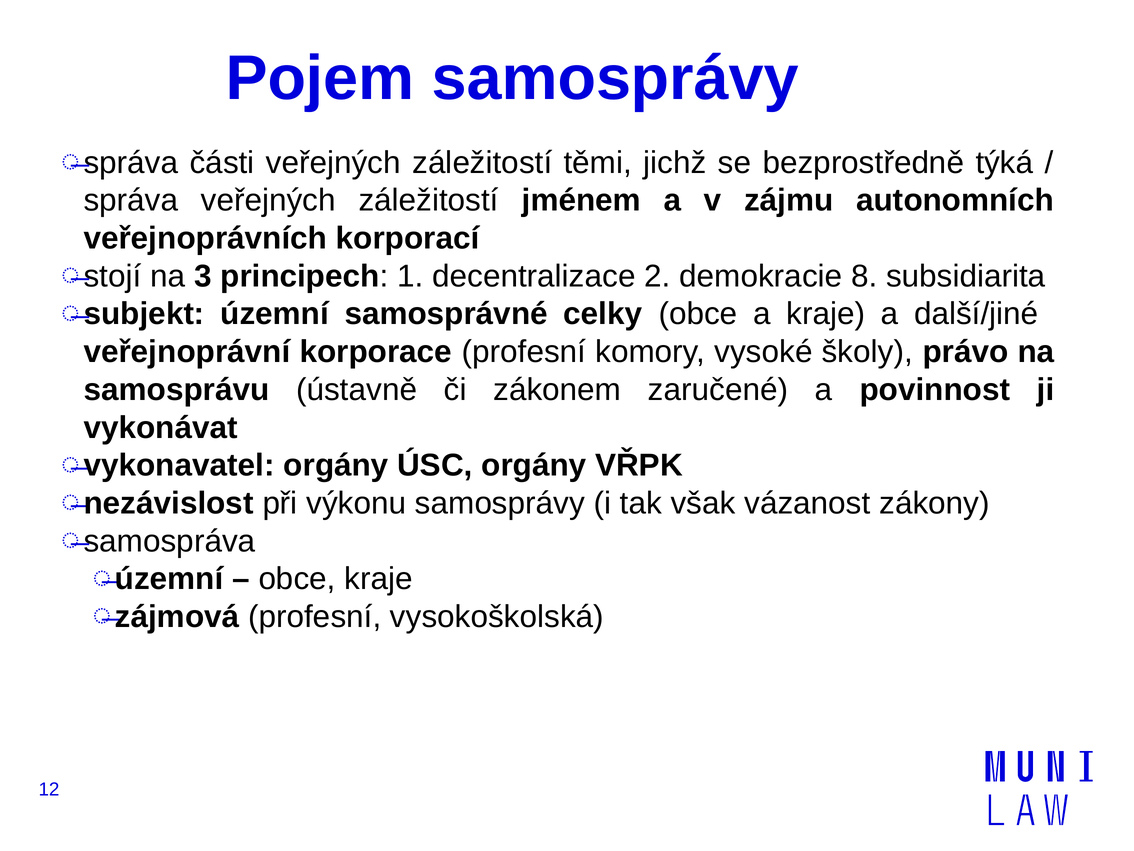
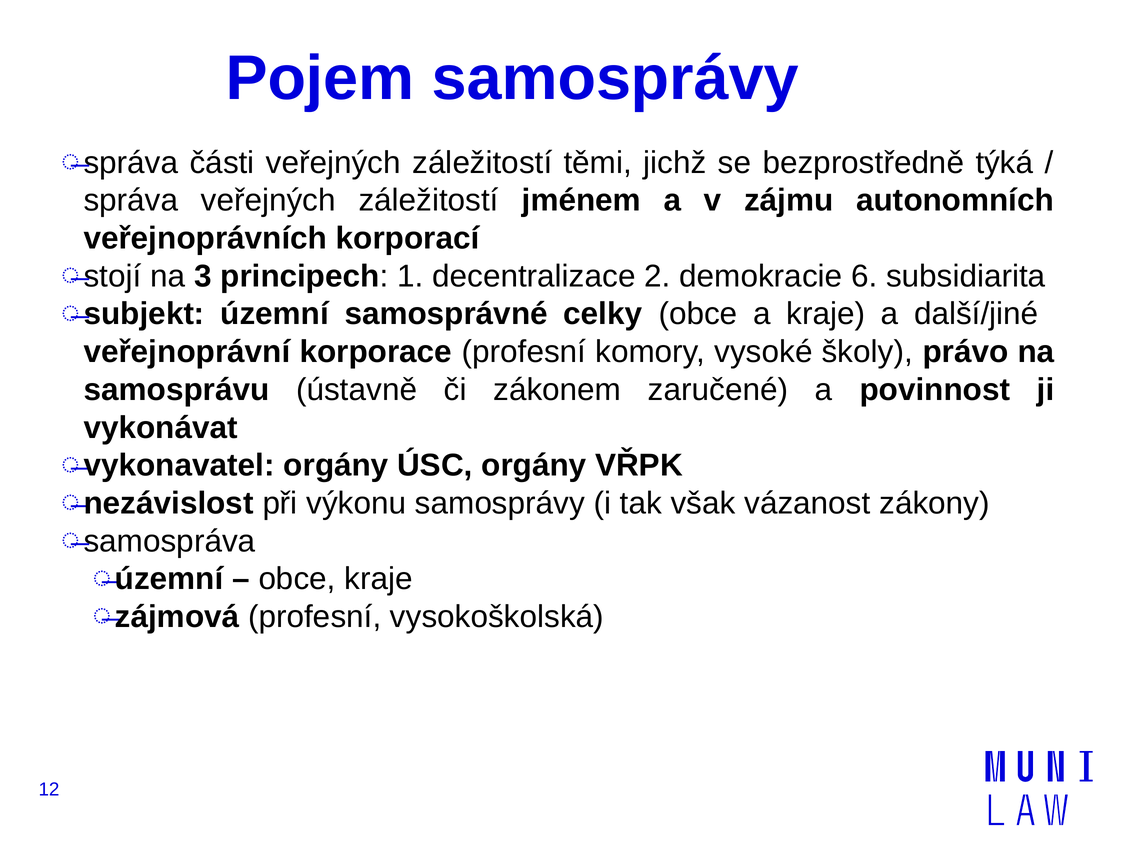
8: 8 -> 6 (864, 276)
